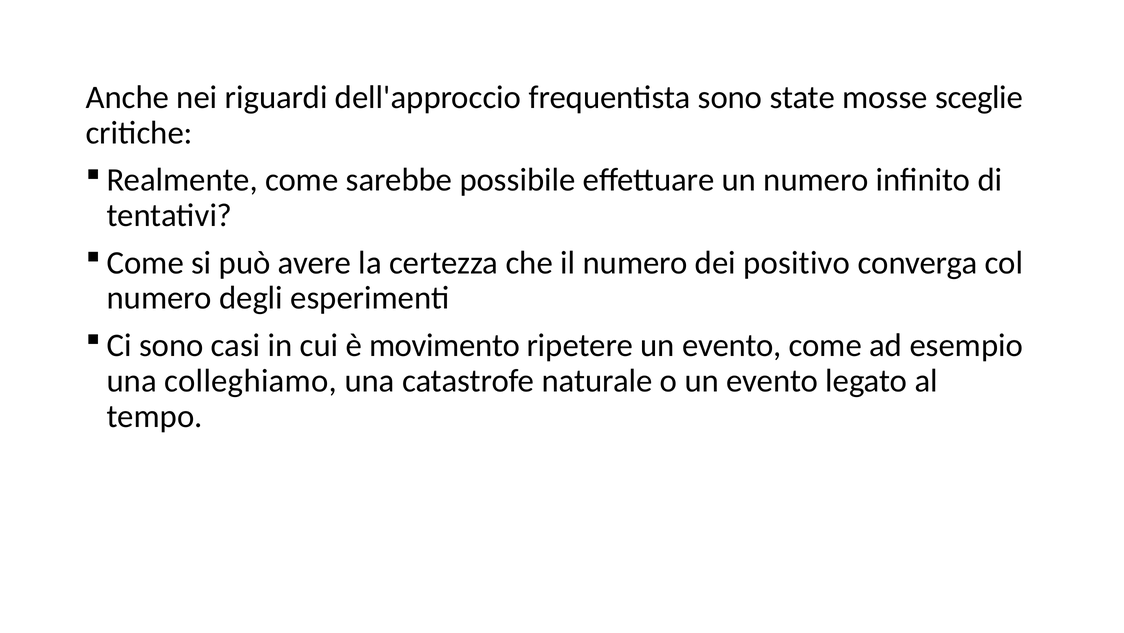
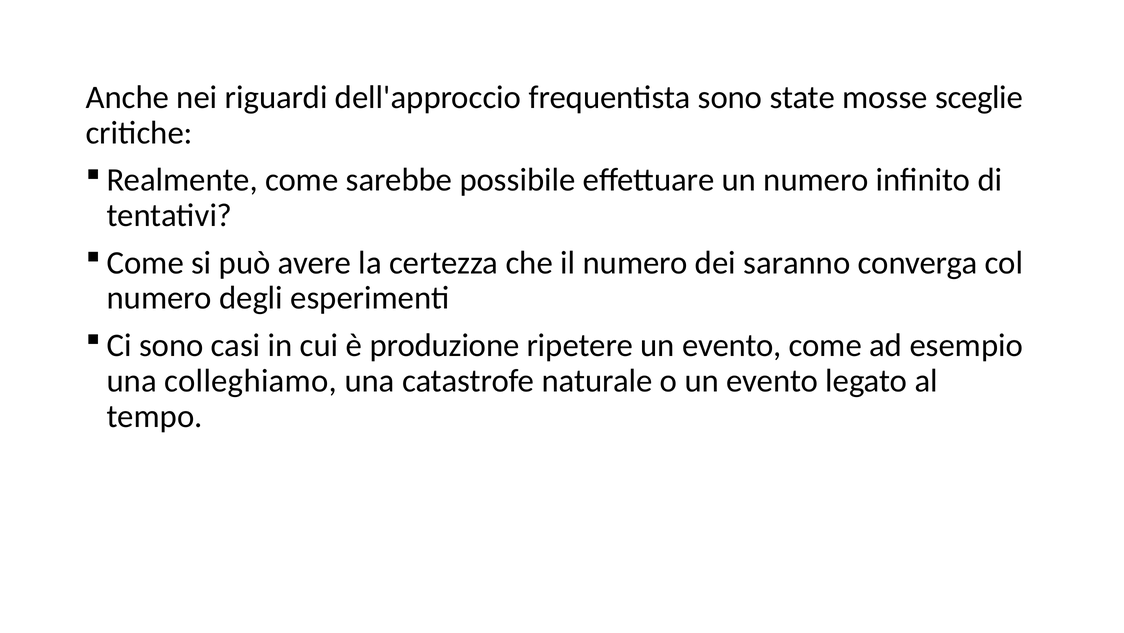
positivo: positivo -> saranno (797, 262)
movimento: movimento -> produzione (444, 345)
